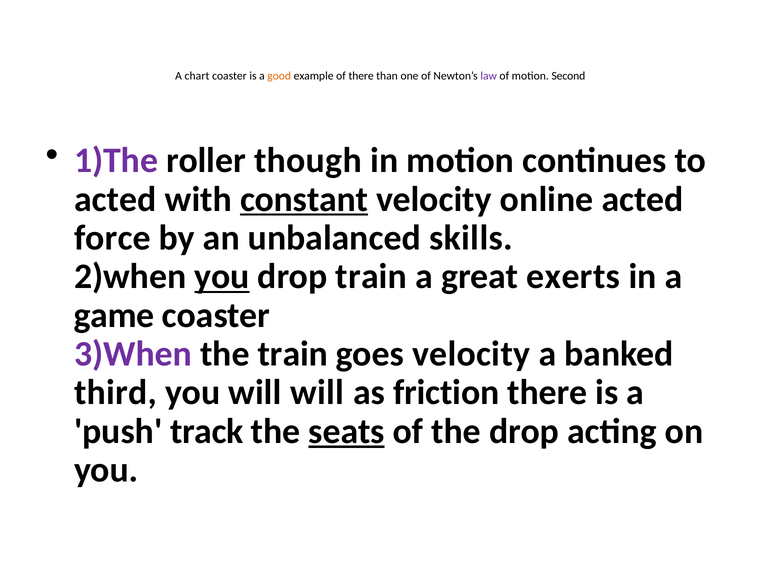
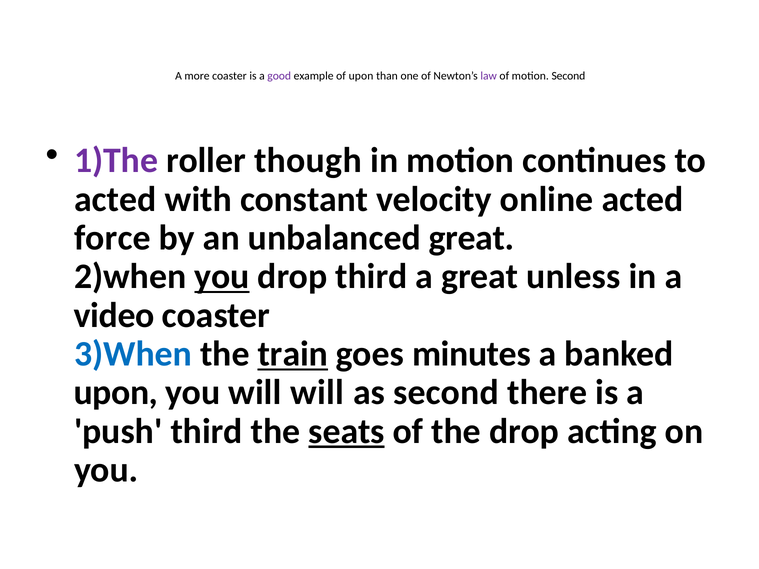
chart: chart -> more (197, 76)
good colour: orange -> purple (279, 76)
of there: there -> upon (361, 76)
constant underline: present -> none (304, 199)
unbalanced skills: skills -> great (471, 238)
drop train: train -> third (371, 277)
exerts: exerts -> unless (573, 277)
game: game -> video (114, 315)
3)When colour: purple -> blue (133, 354)
train underline: none -> present (293, 354)
goes velocity: velocity -> minutes (471, 354)
third: third -> upon (116, 393)
as friction: friction -> second (446, 393)
push track: track -> third (207, 432)
